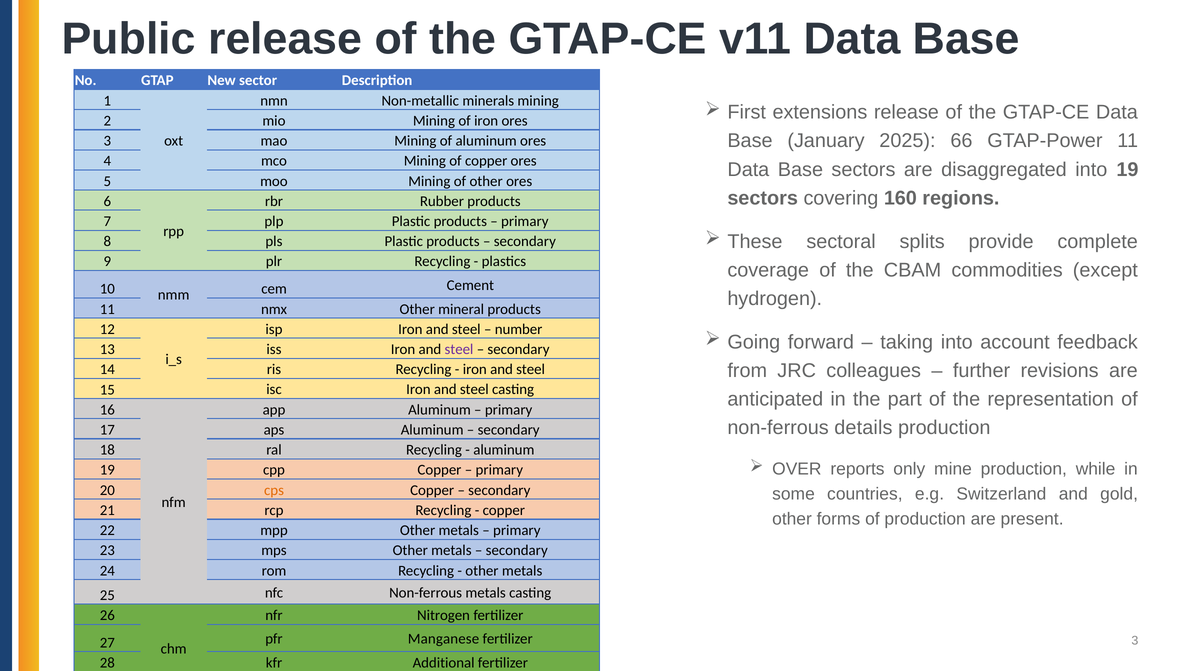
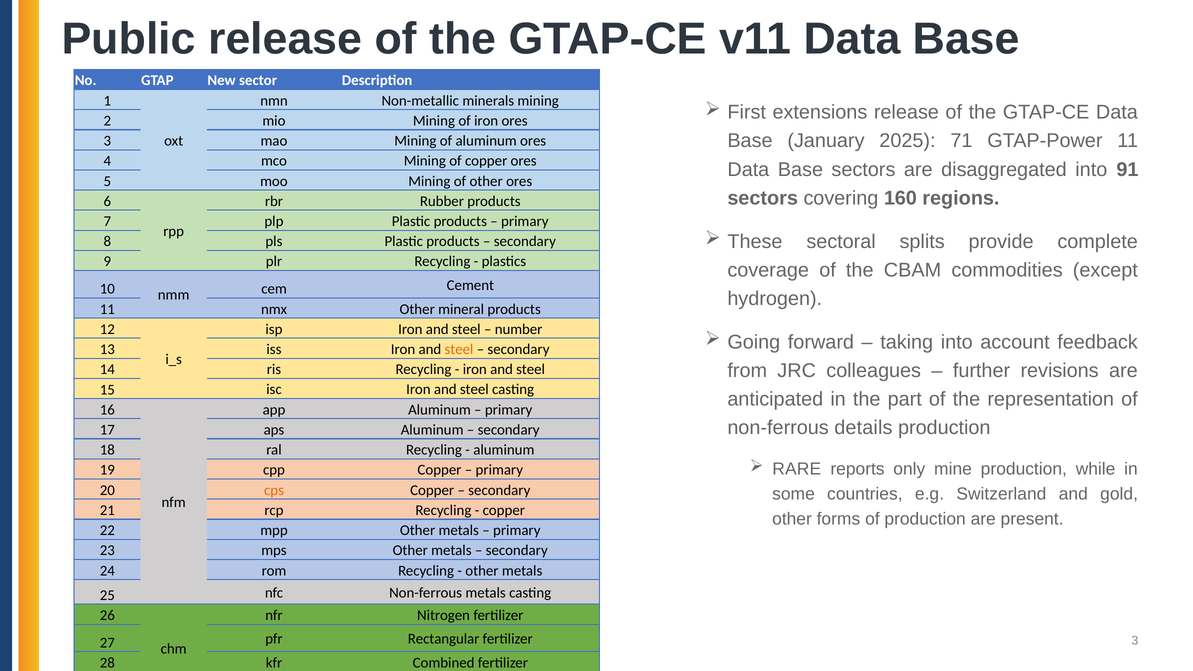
66: 66 -> 71 (961, 141)
into 19: 19 -> 91 (1127, 169)
steel colour: purple -> orange (459, 349)
OVER: OVER -> RARE (797, 469)
Manganese: Manganese -> Rectangular (444, 639)
Additional: Additional -> Combined (444, 663)
